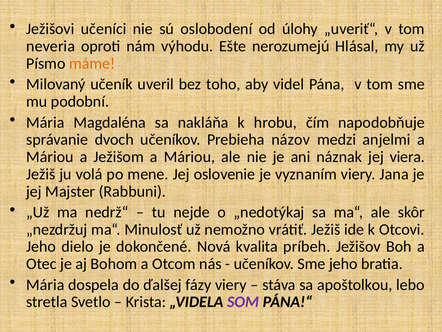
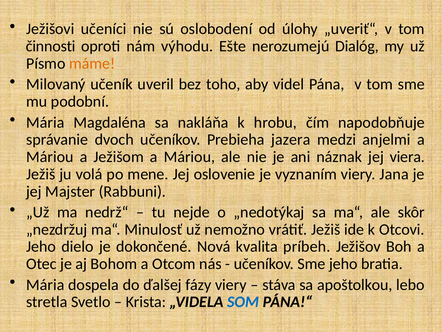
neveria: neveria -> činnosti (51, 46)
Hlásal: Hlásal -> Dialóg (357, 46)
názov: názov -> jazera (291, 139)
SOM colour: purple -> blue (243, 302)
